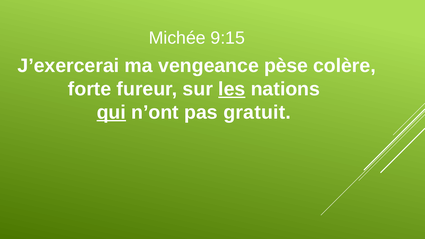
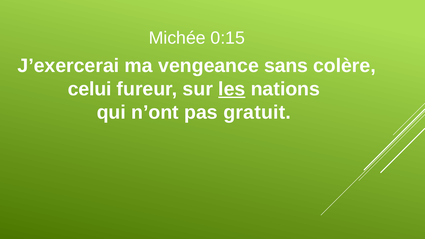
9:15: 9:15 -> 0:15 (228, 38)
pèse: pèse -> sans (286, 66)
forte: forte -> celui (90, 89)
qui underline: present -> none (111, 112)
